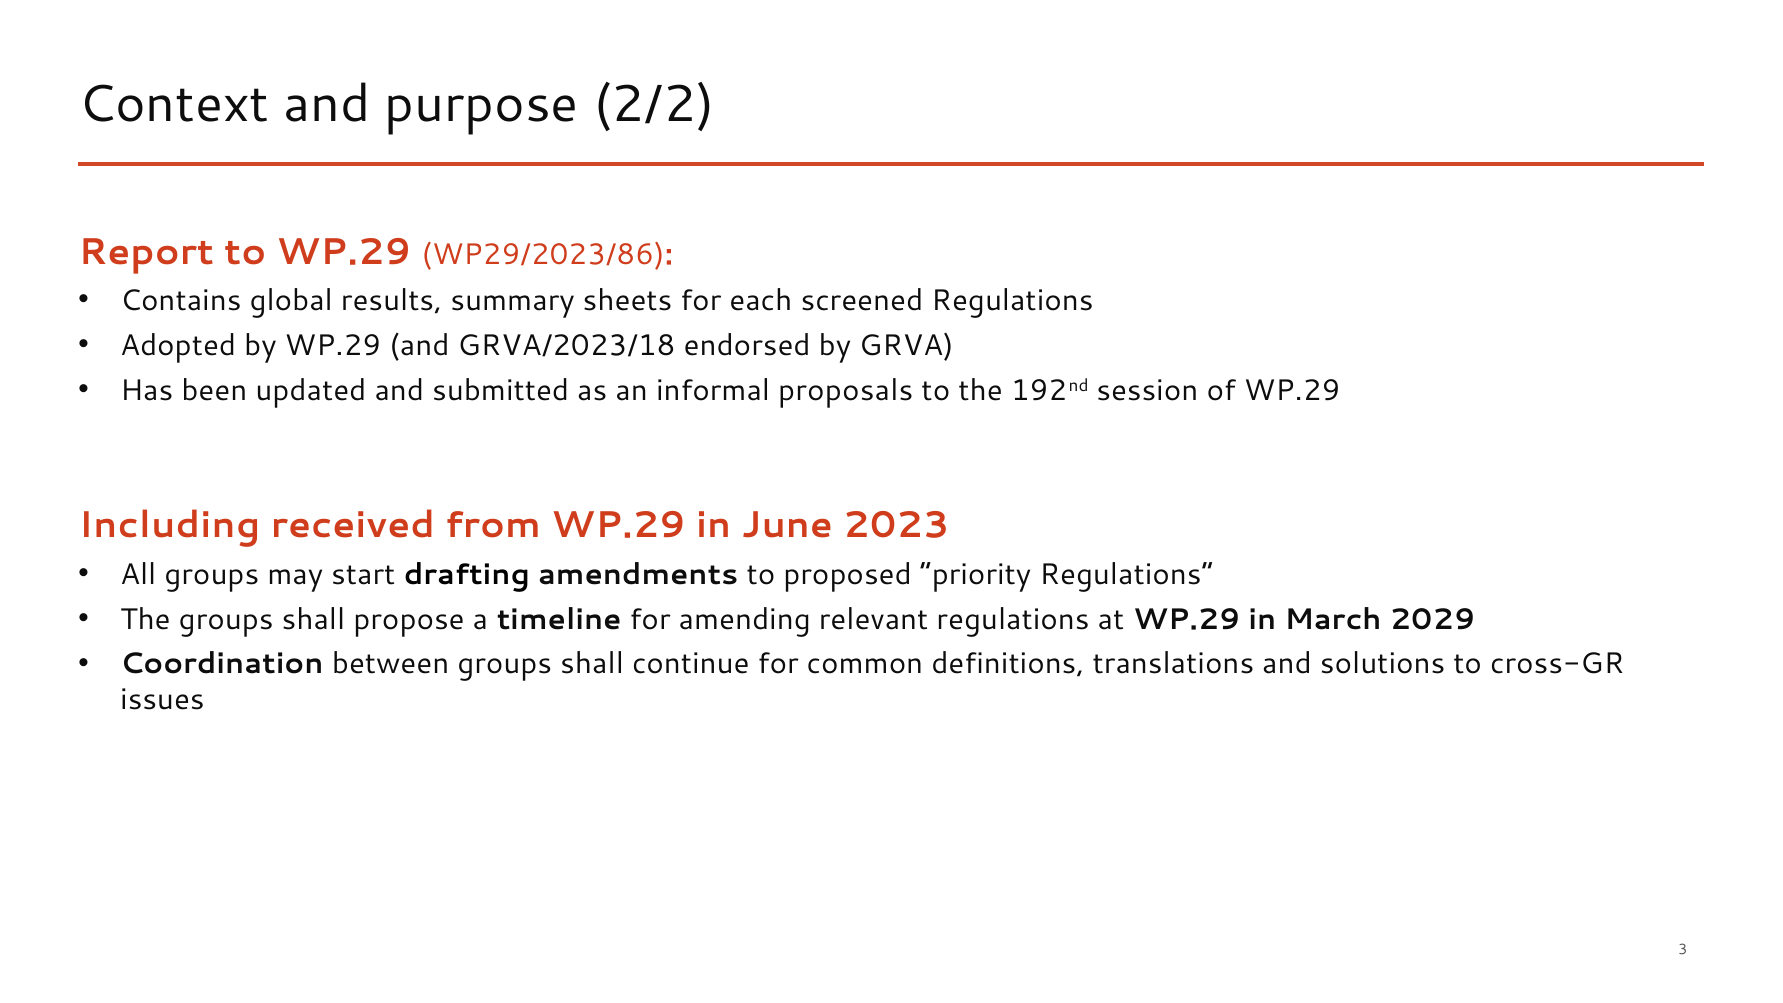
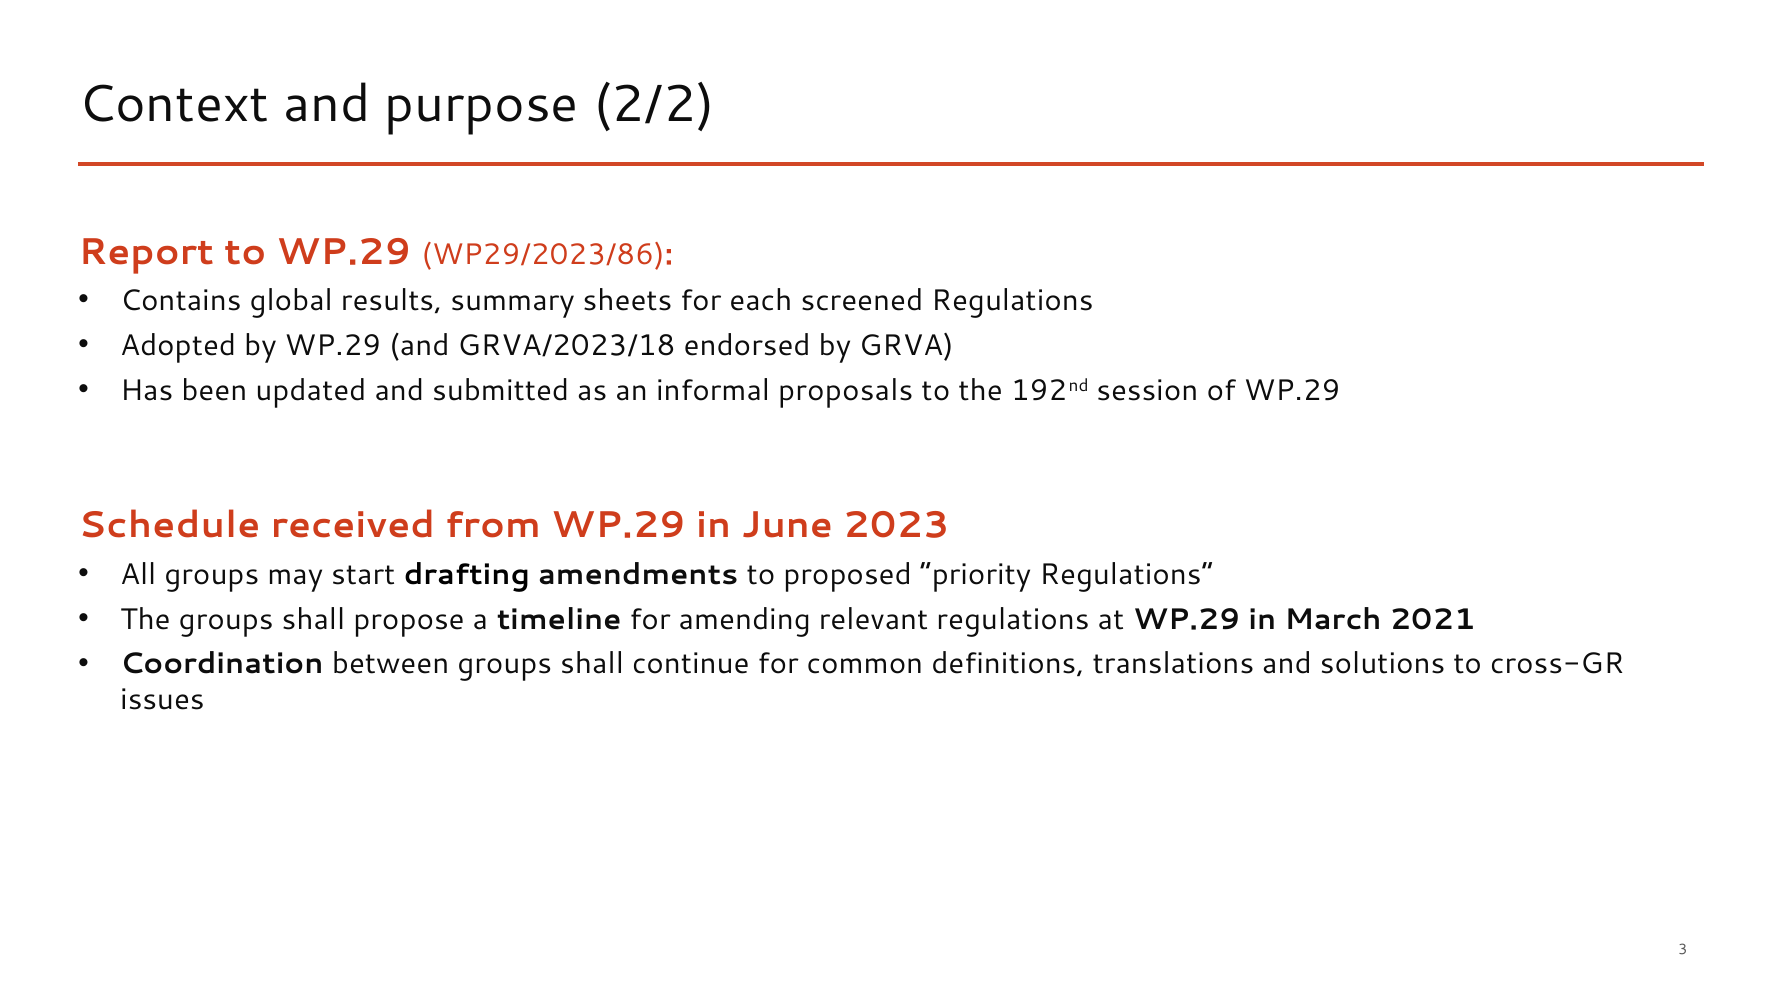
Including: Including -> Schedule (169, 526)
2029: 2029 -> 2021 (1433, 619)
